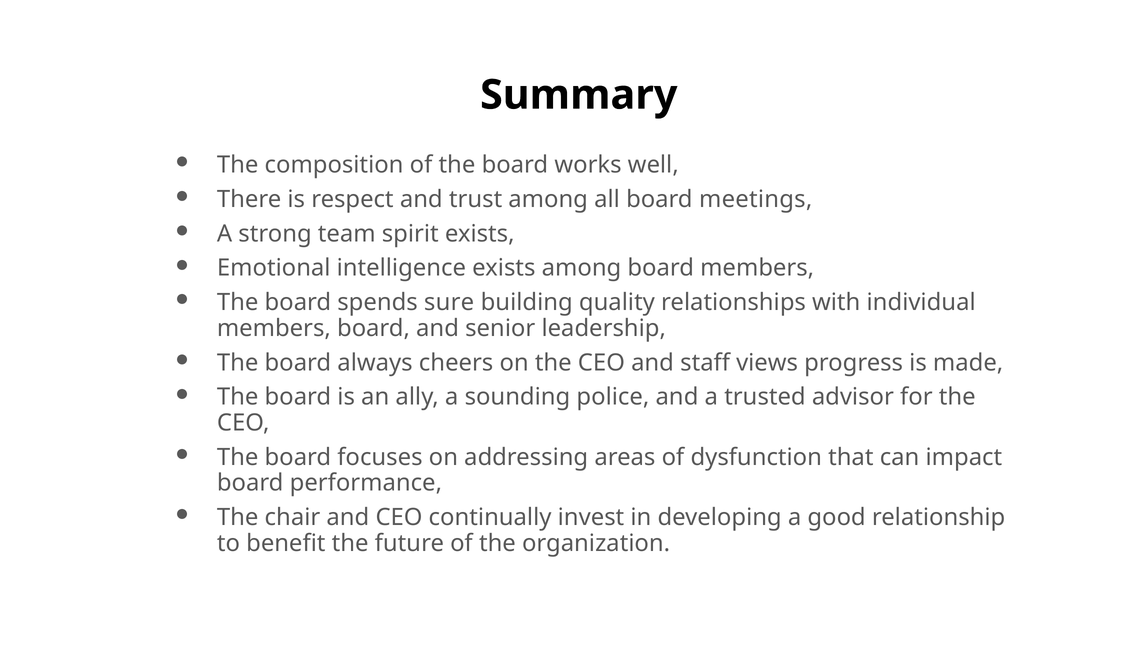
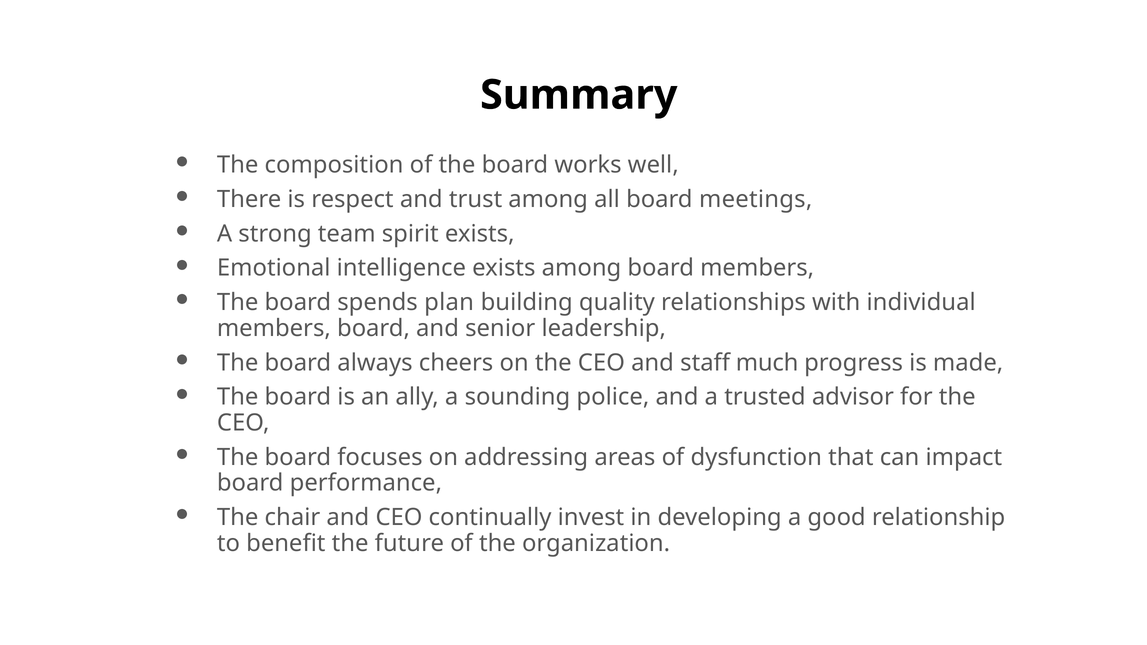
sure: sure -> plan (449, 303)
views: views -> much (767, 363)
